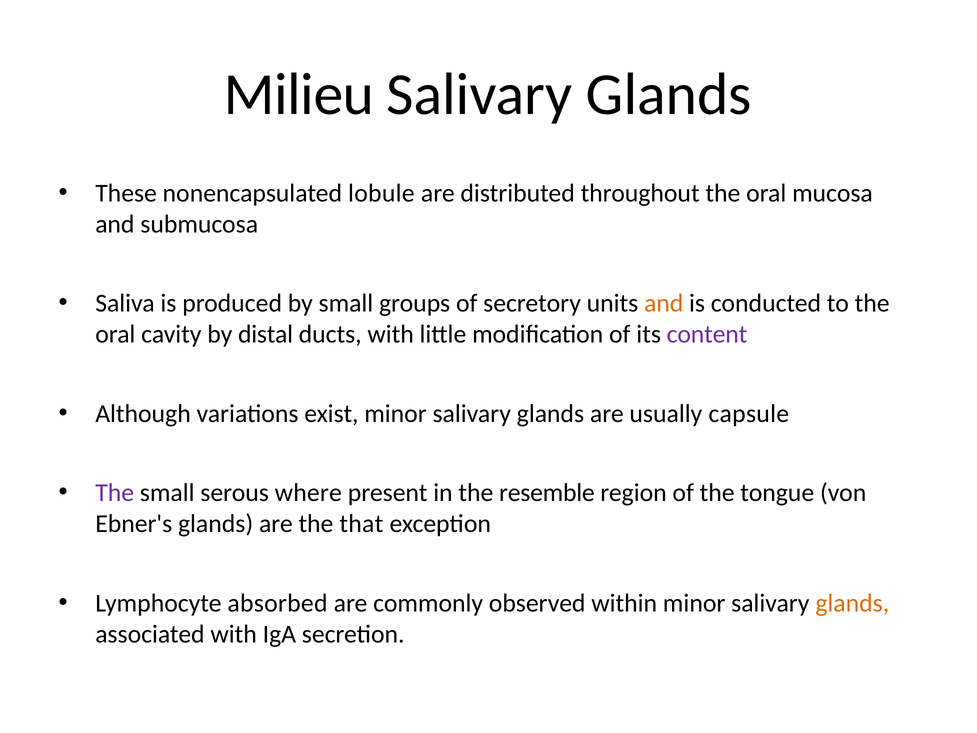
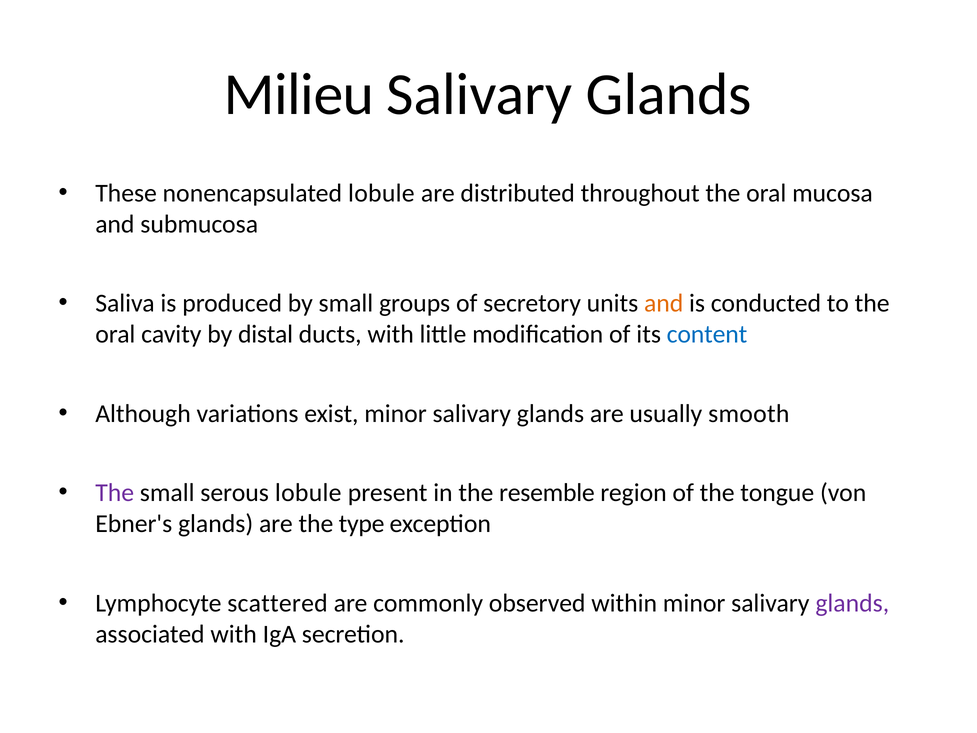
content colour: purple -> blue (707, 334)
capsule: capsule -> smooth (749, 413)
serous where: where -> lobule (308, 493)
that: that -> type (362, 524)
absorbed: absorbed -> scattered (278, 603)
glands colour: orange -> purple (852, 603)
